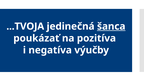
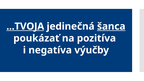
...TVOJA underline: none -> present (25, 26)
